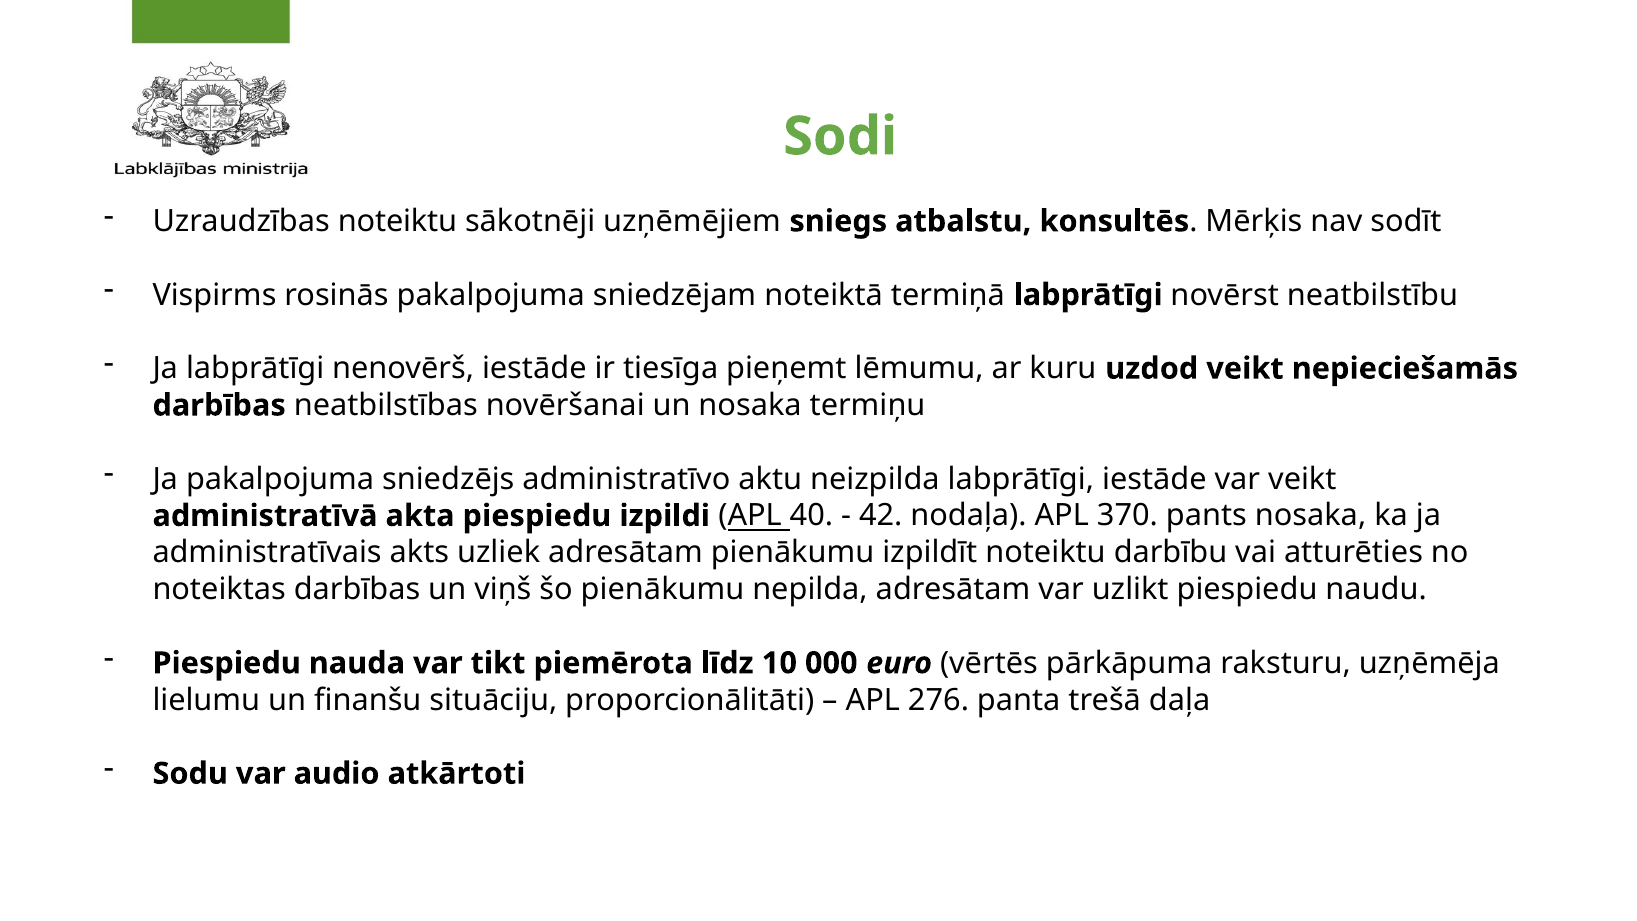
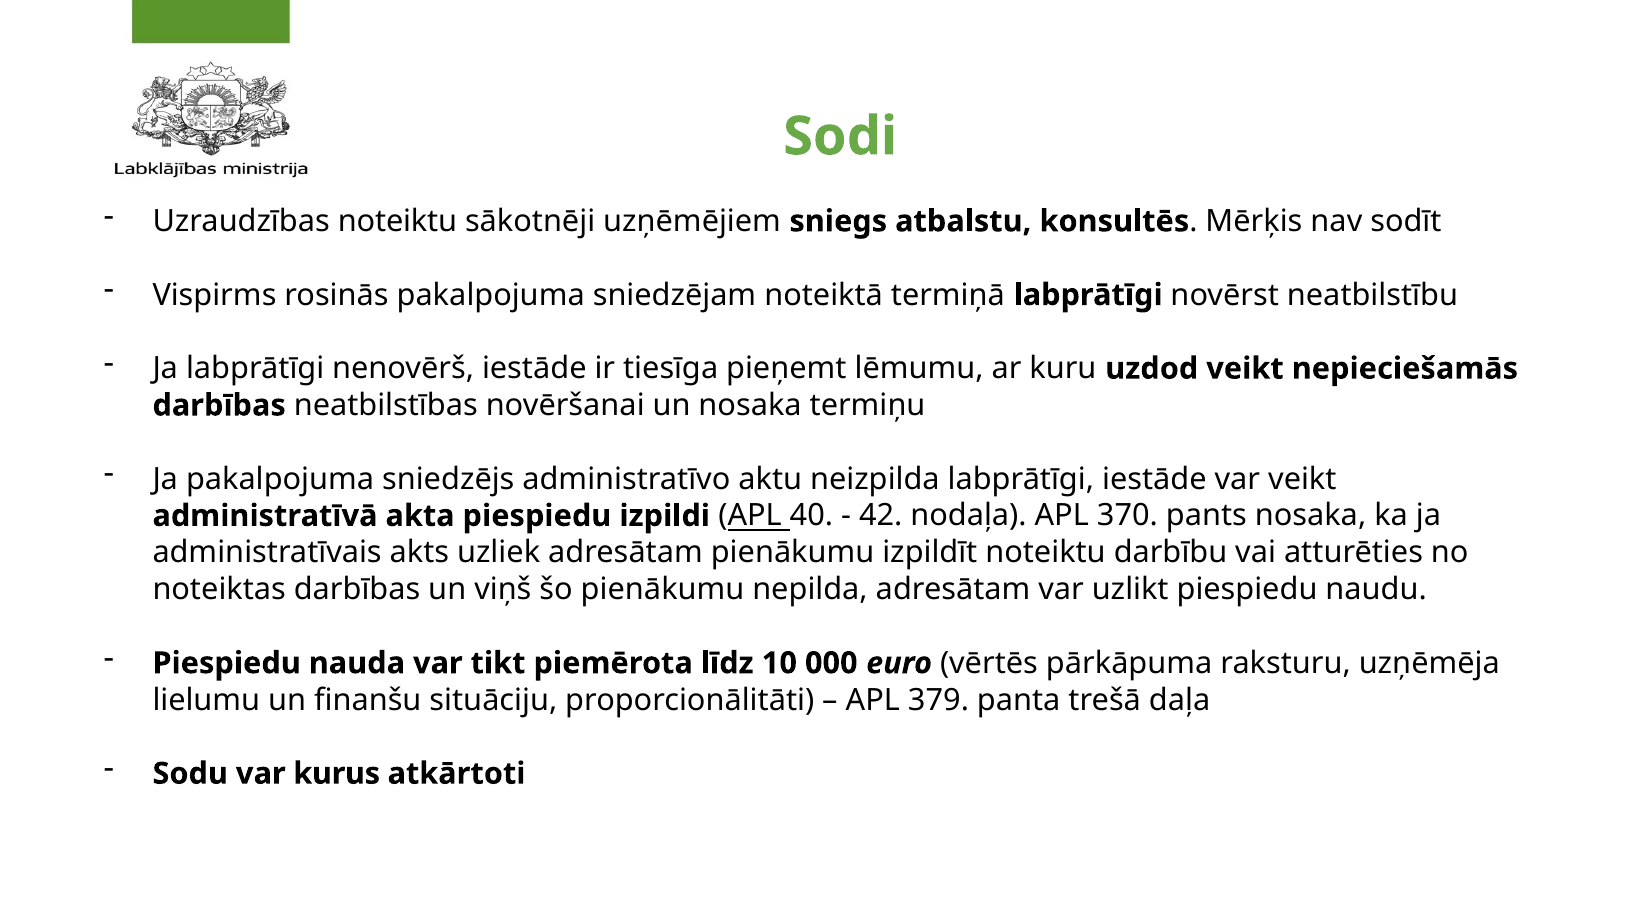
276: 276 -> 379 (938, 700)
audio: audio -> kurus (337, 774)
